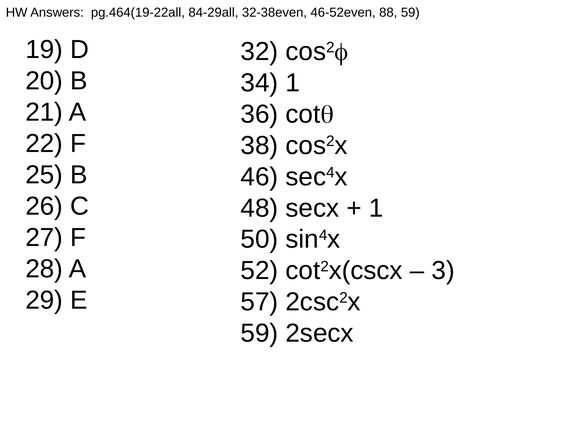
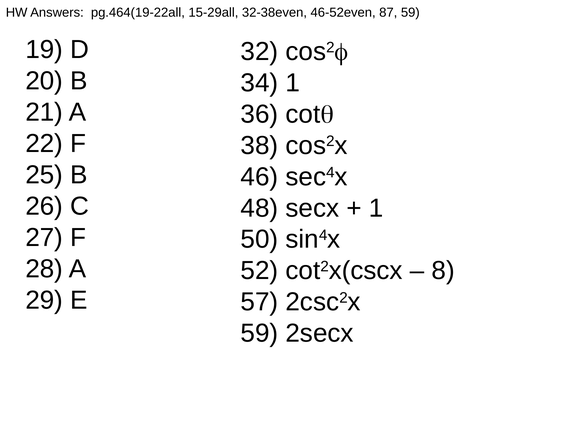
84-29all: 84-29all -> 15-29all (213, 13)
88: 88 -> 87 (388, 13)
3: 3 -> 8 (443, 271)
